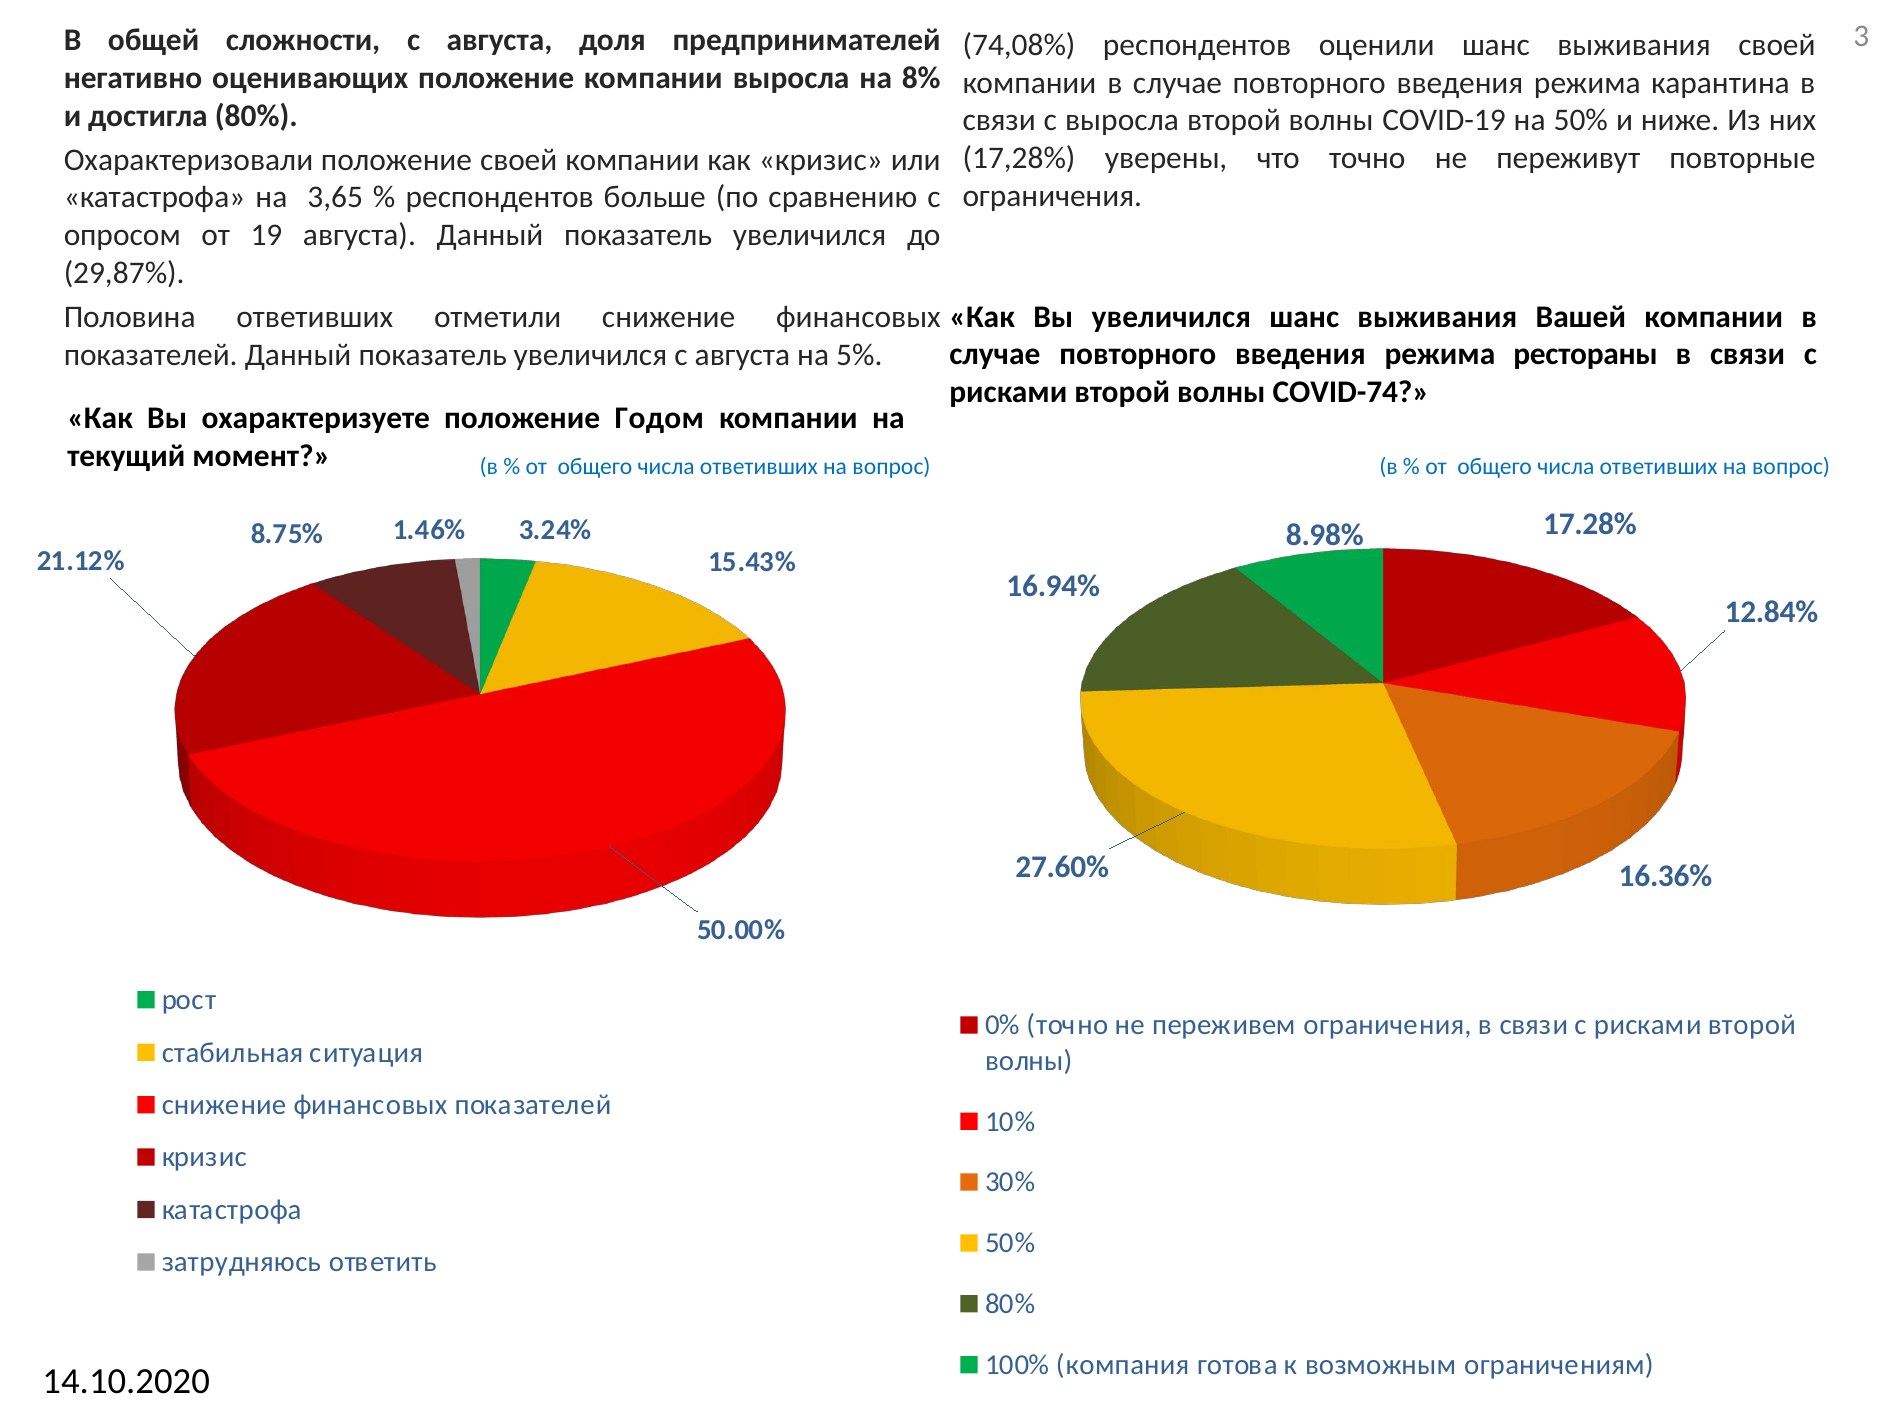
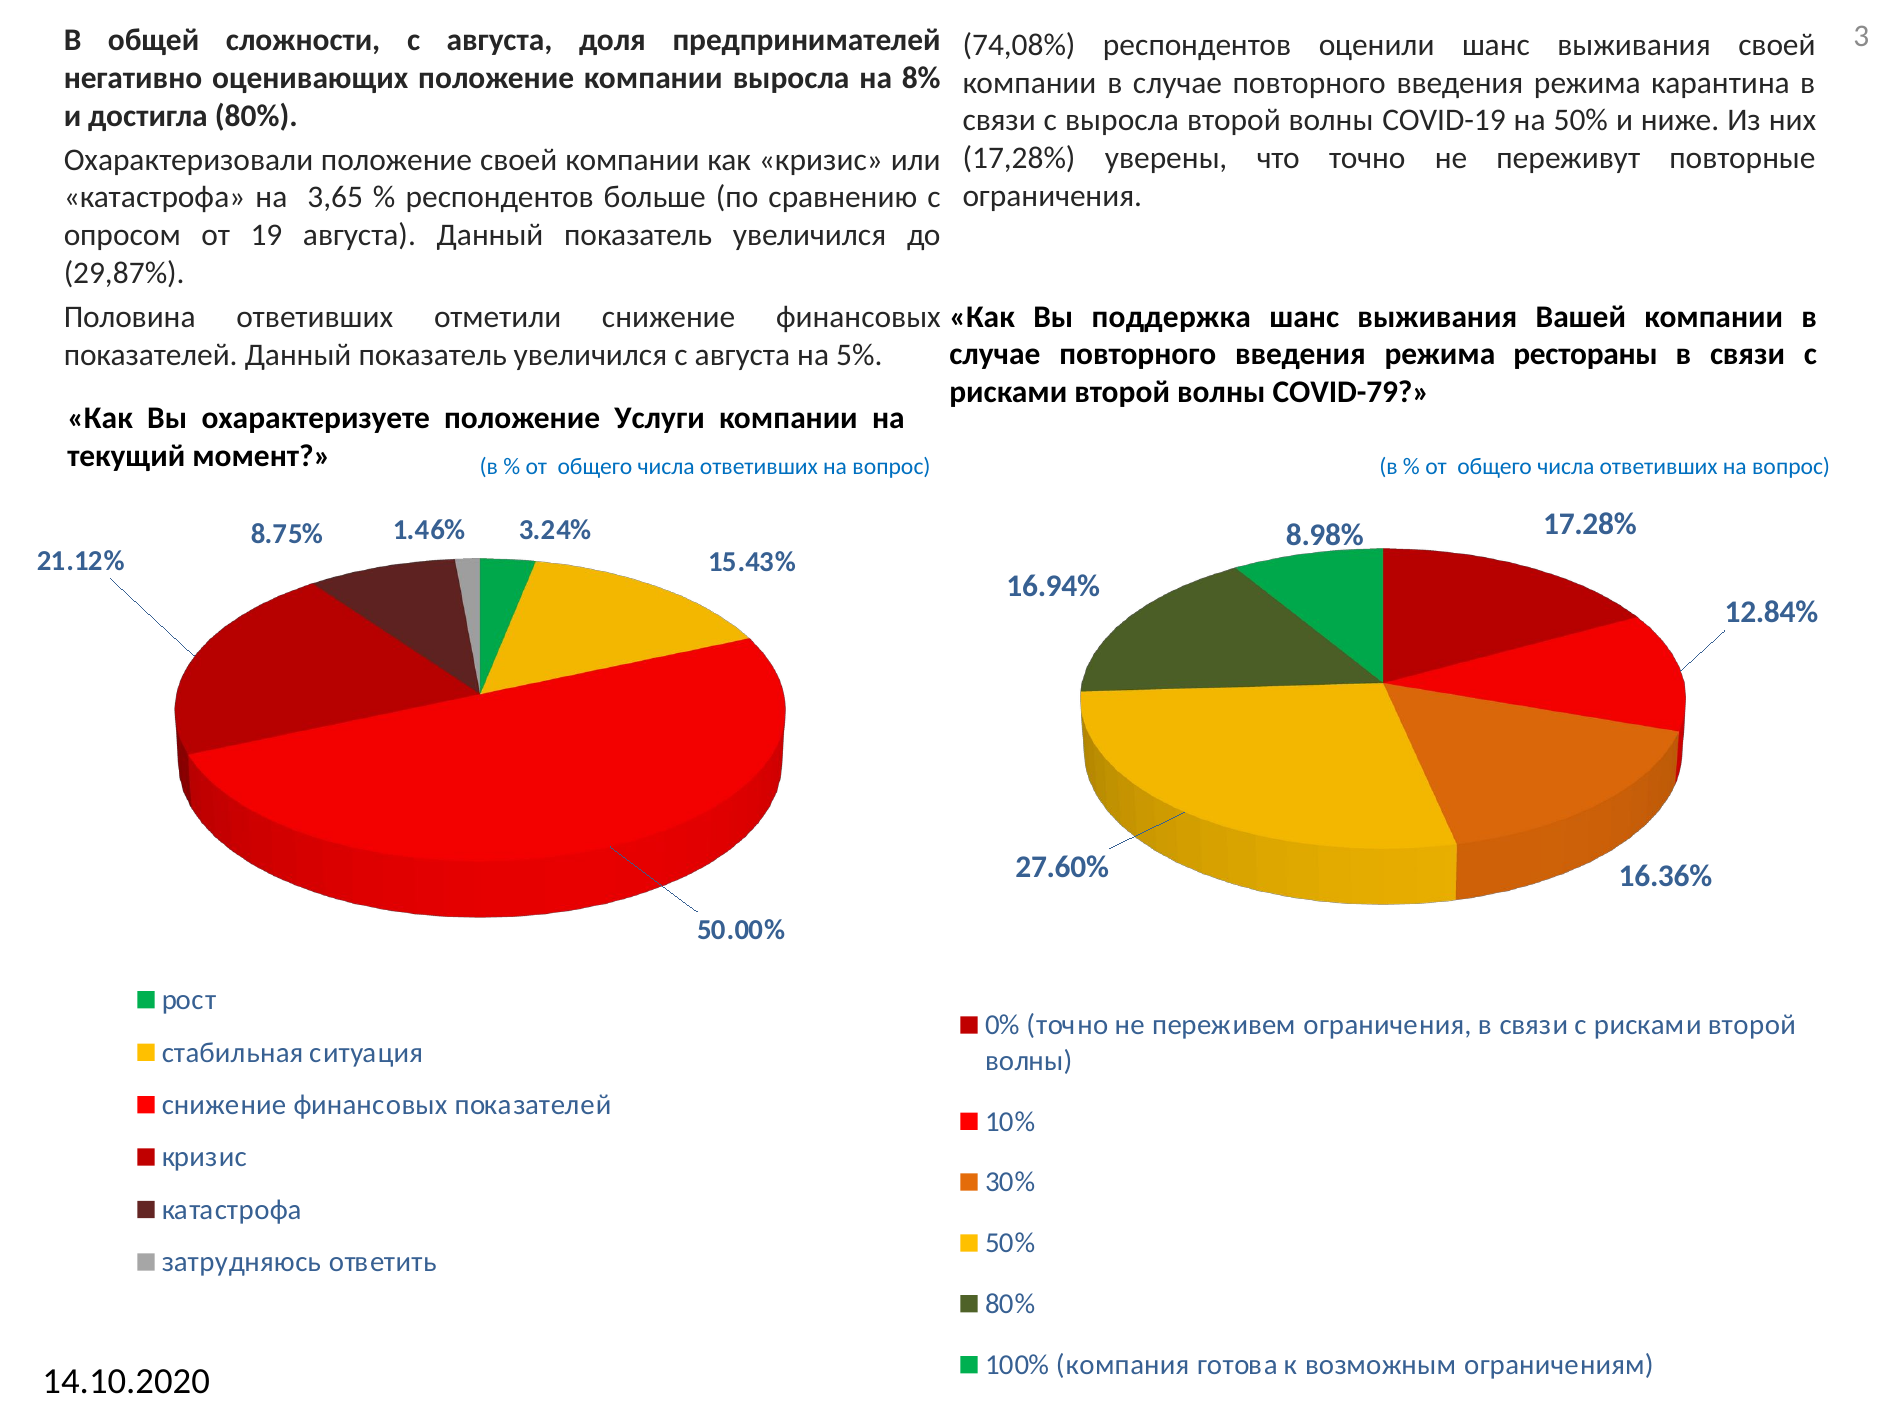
Вы увеличился: увеличился -> поддержка (1171, 317)
COVID-74: COVID-74 -> COVID-79 (1351, 392)
Годом: Годом -> Услуги (660, 419)
